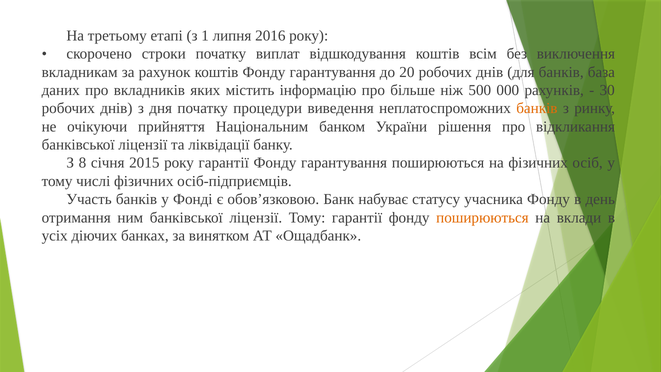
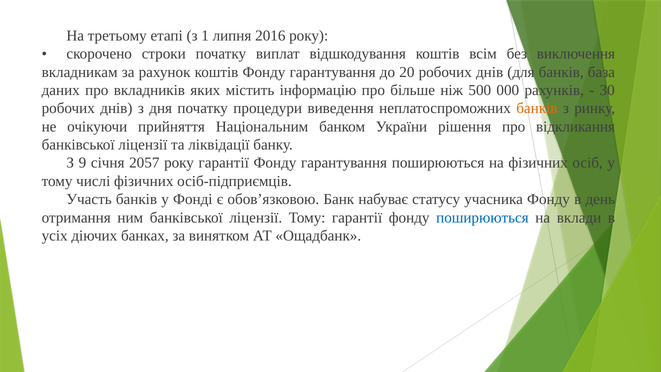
8: 8 -> 9 (82, 163)
2015: 2015 -> 2057 (144, 163)
поширюються colour: orange -> blue (482, 217)
